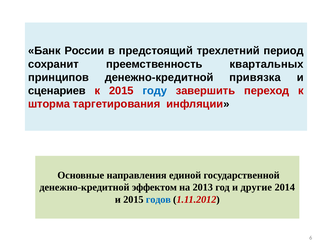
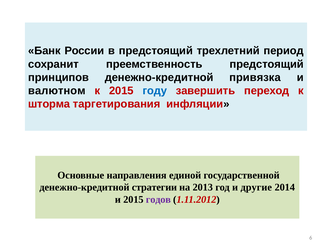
преемственность квартальных: квартальных -> предстоящий (267, 64)
сценариев: сценариев -> валютном (57, 91)
эффектом: эффектом -> стратегии (154, 187)
годов colour: blue -> purple (158, 199)
